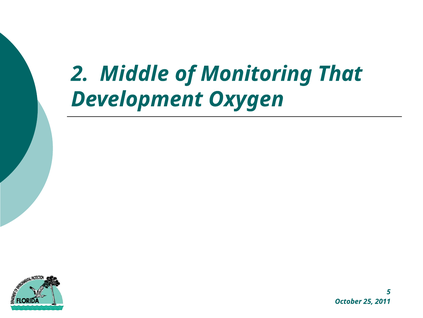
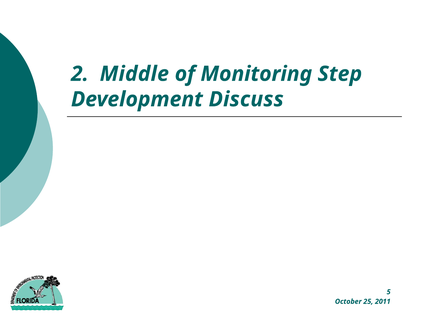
That: That -> Step (340, 74)
Oxygen: Oxygen -> Discuss (246, 99)
